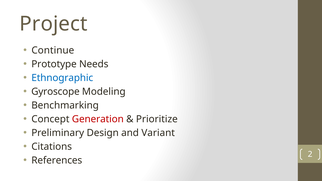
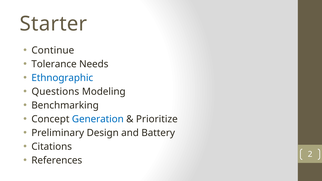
Project: Project -> Starter (53, 24)
Prototype: Prototype -> Tolerance (54, 64)
Gyroscope: Gyroscope -> Questions (55, 92)
Generation colour: red -> blue (98, 119)
Variant: Variant -> Battery (158, 133)
